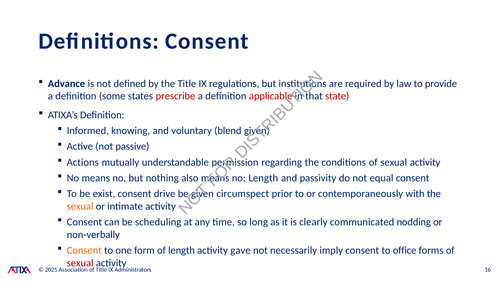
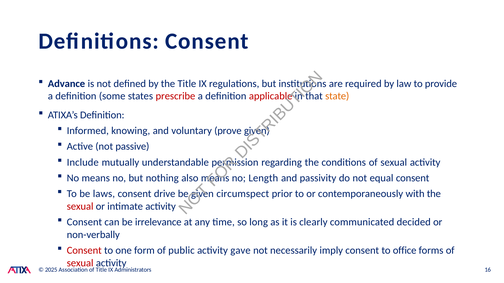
state colour: red -> orange (337, 96)
blend: blend -> prove (228, 131)
Actions: Actions -> Include (83, 163)
exist: exist -> laws (104, 194)
sexual colour: orange -> red (80, 207)
scheduling: scheduling -> irrelevance (158, 222)
nodding: nodding -> decided (414, 222)
Consent colour: orange -> red (84, 251)
of length: length -> public (181, 251)
